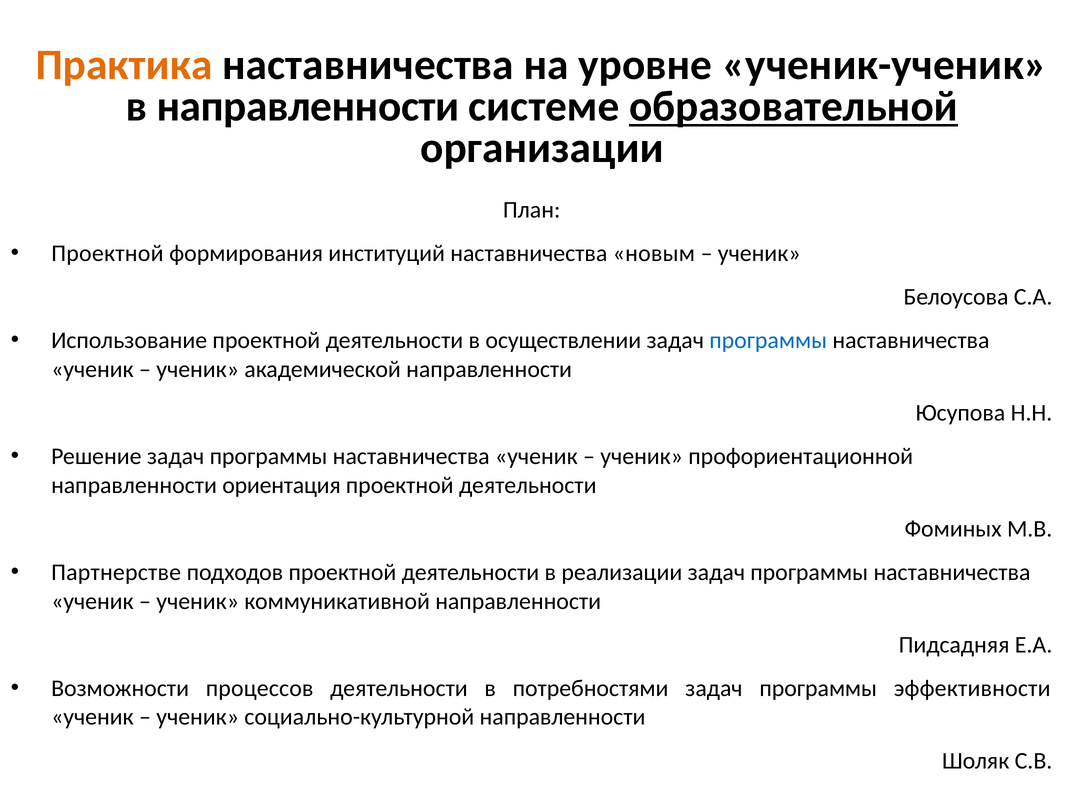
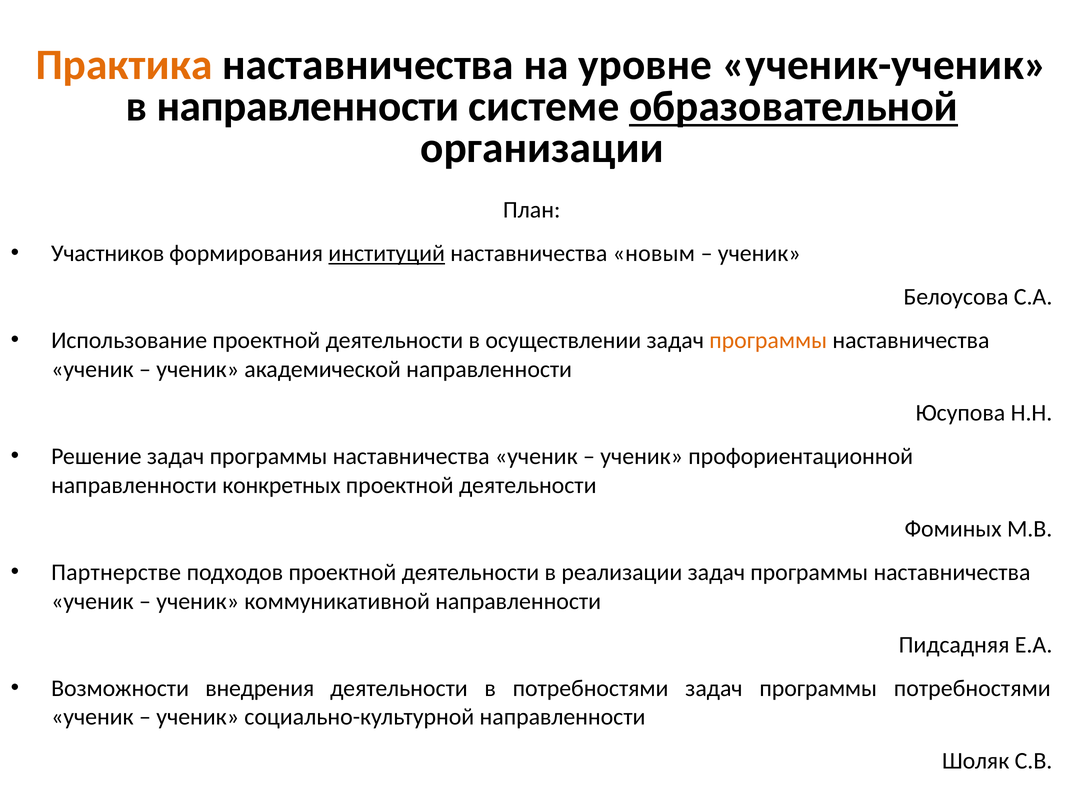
Проектной: Проектной -> Участников (108, 253)
институций underline: none -> present (387, 253)
программы colour: blue -> orange (768, 341)
ориентация: ориентация -> конкретных (281, 485)
процессов: процессов -> внедрения (260, 688)
программы эффективности: эффективности -> потребностями (972, 688)
